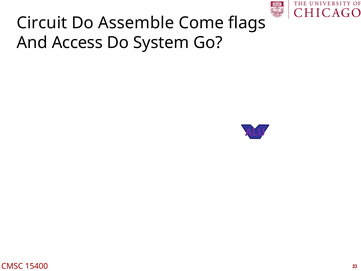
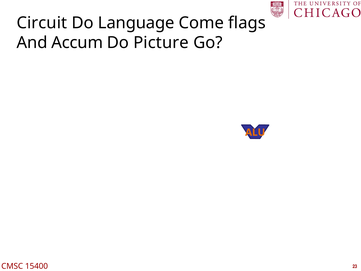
Assemble: Assemble -> Language (136, 23)
Access: Access -> Accum (77, 43)
System: System -> Picture (161, 43)
ALU colour: purple -> orange (255, 132)
